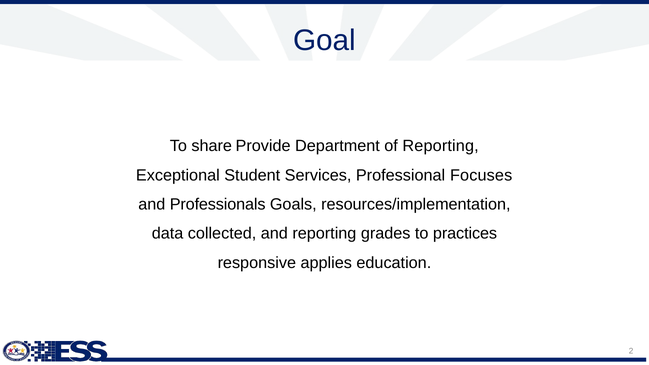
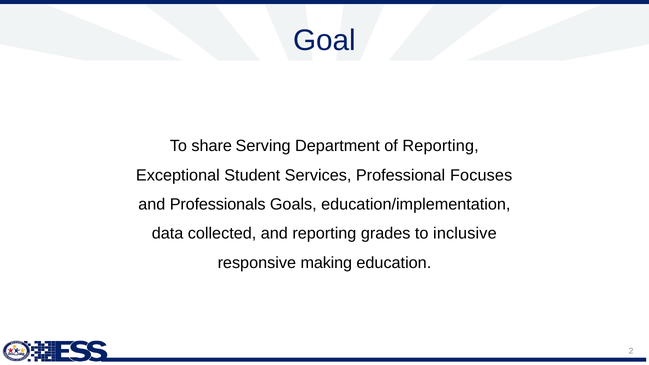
Provide: Provide -> Serving (263, 146)
resources/implementation: resources/implementation -> education/implementation (416, 204)
practices: practices -> inclusive (465, 234)
applies: applies -> making (326, 263)
